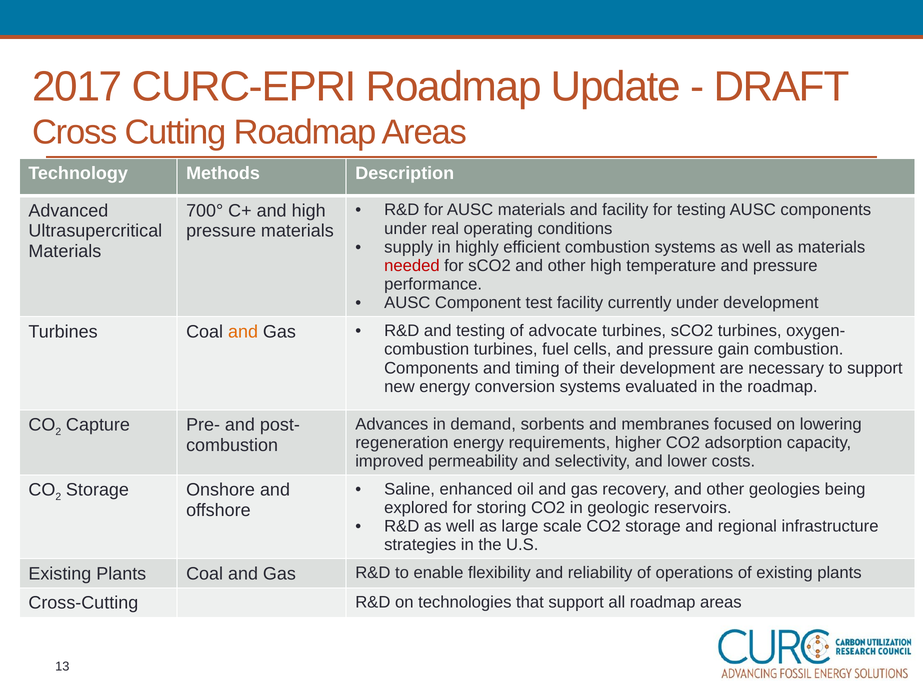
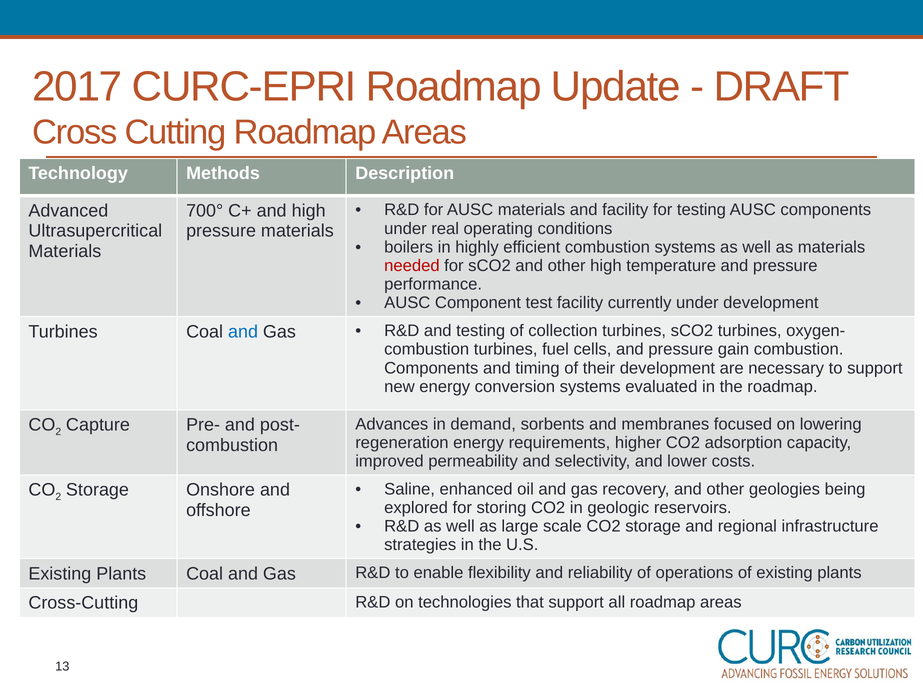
supply: supply -> boilers (409, 247)
and colour: orange -> blue (243, 332)
advocate: advocate -> collection (563, 331)
